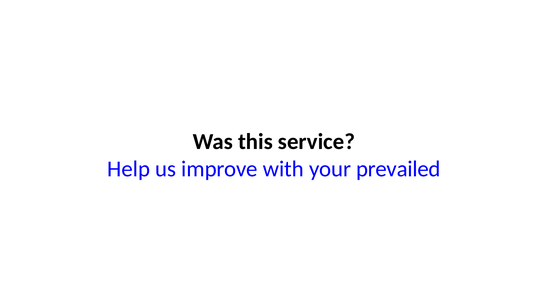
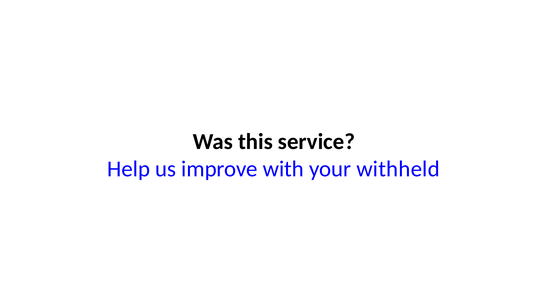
prevailed: prevailed -> withheld (398, 169)
